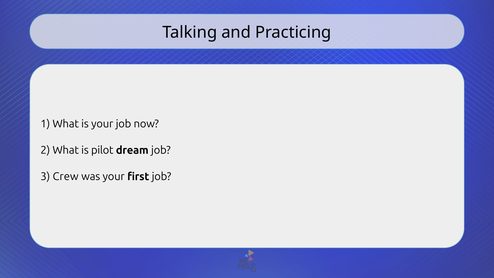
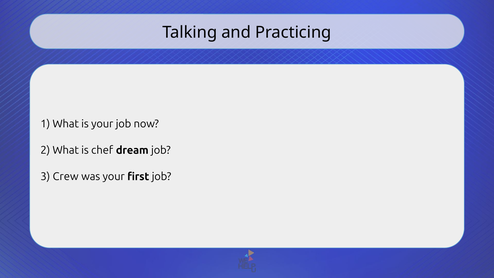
pilot: pilot -> chef (102, 150)
